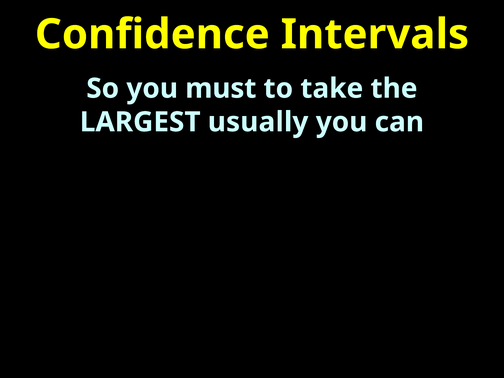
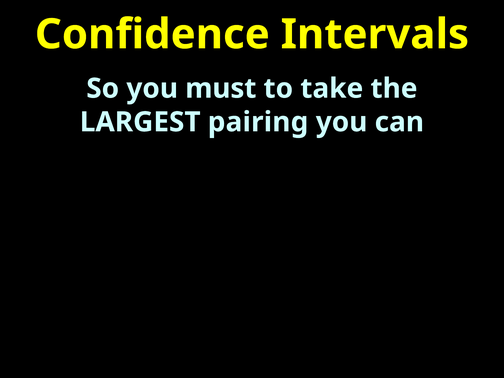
usually: usually -> pairing (258, 122)
